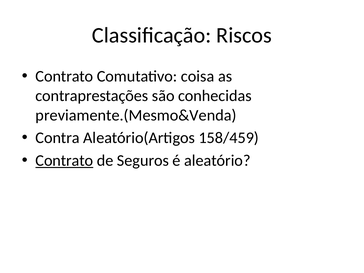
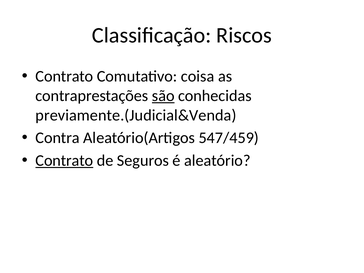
são underline: none -> present (163, 96)
previamente.(Mesmo&Venda: previamente.(Mesmo&Venda -> previamente.(Judicial&Venda (136, 115)
158/459: 158/459 -> 547/459 (229, 138)
